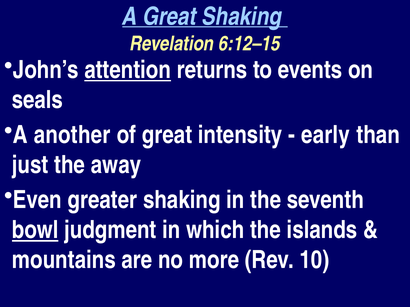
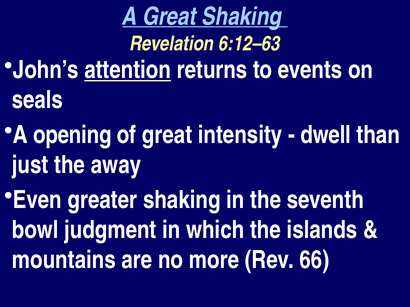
6:12–15: 6:12–15 -> 6:12–63 (249, 44)
another: another -> opening (72, 135)
early: early -> dwell (326, 135)
bowl underline: present -> none (35, 230)
10: 10 -> 66 (314, 260)
